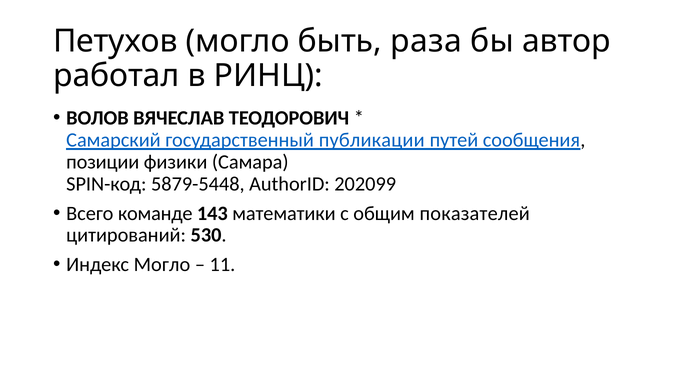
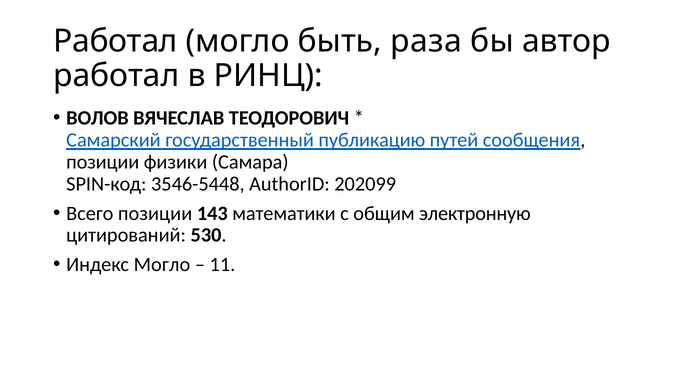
Петухов: Петухов -> Работал (115, 41)
публикации: публикации -> публикацию (372, 140)
5879-5448: 5879-5448 -> 3546-5448 (198, 184)
Всего команде: команде -> позиции (155, 213)
показателей: показателей -> электронную (475, 213)
